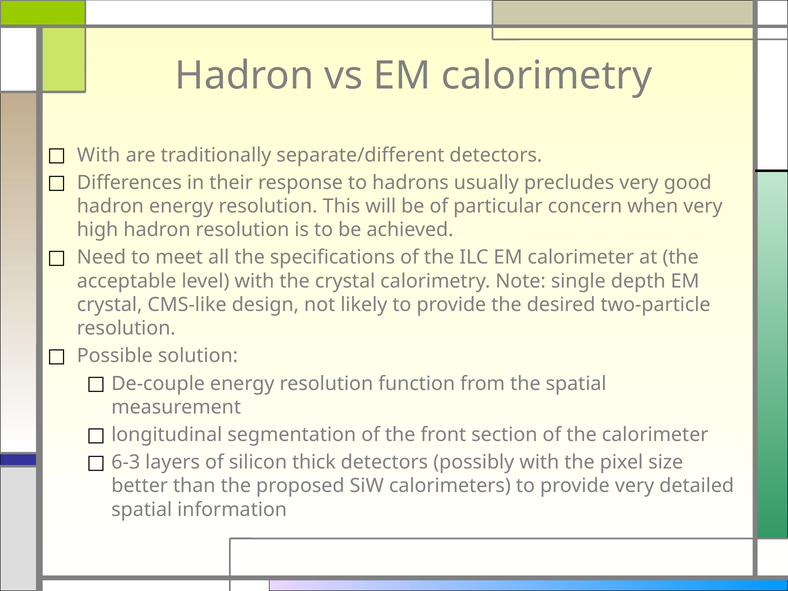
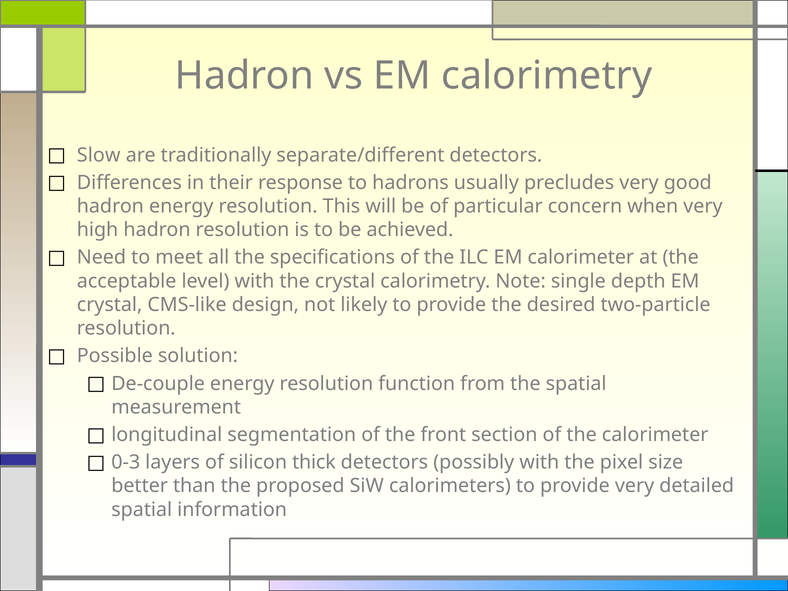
With: With -> Slow (99, 155)
6-3: 6-3 -> 0-3 (126, 462)
